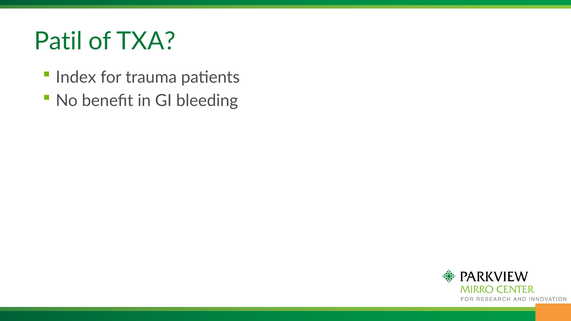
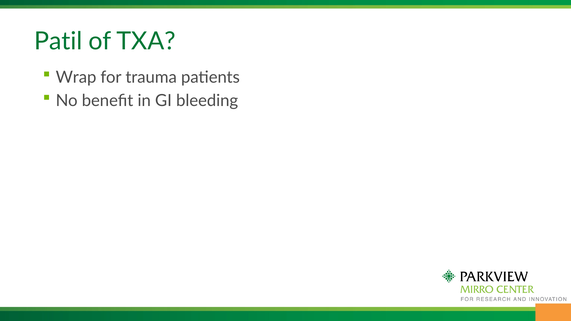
Index: Index -> Wrap (76, 78)
